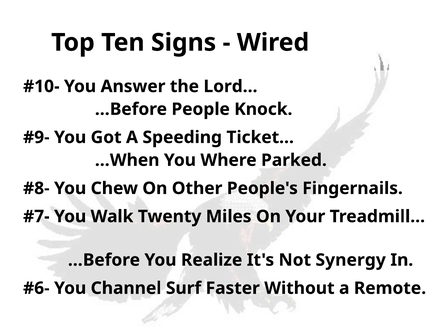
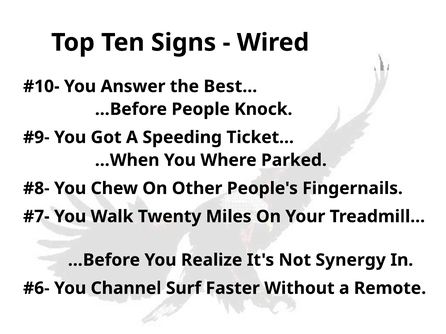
Lord…: Lord… -> Best… (230, 87)
